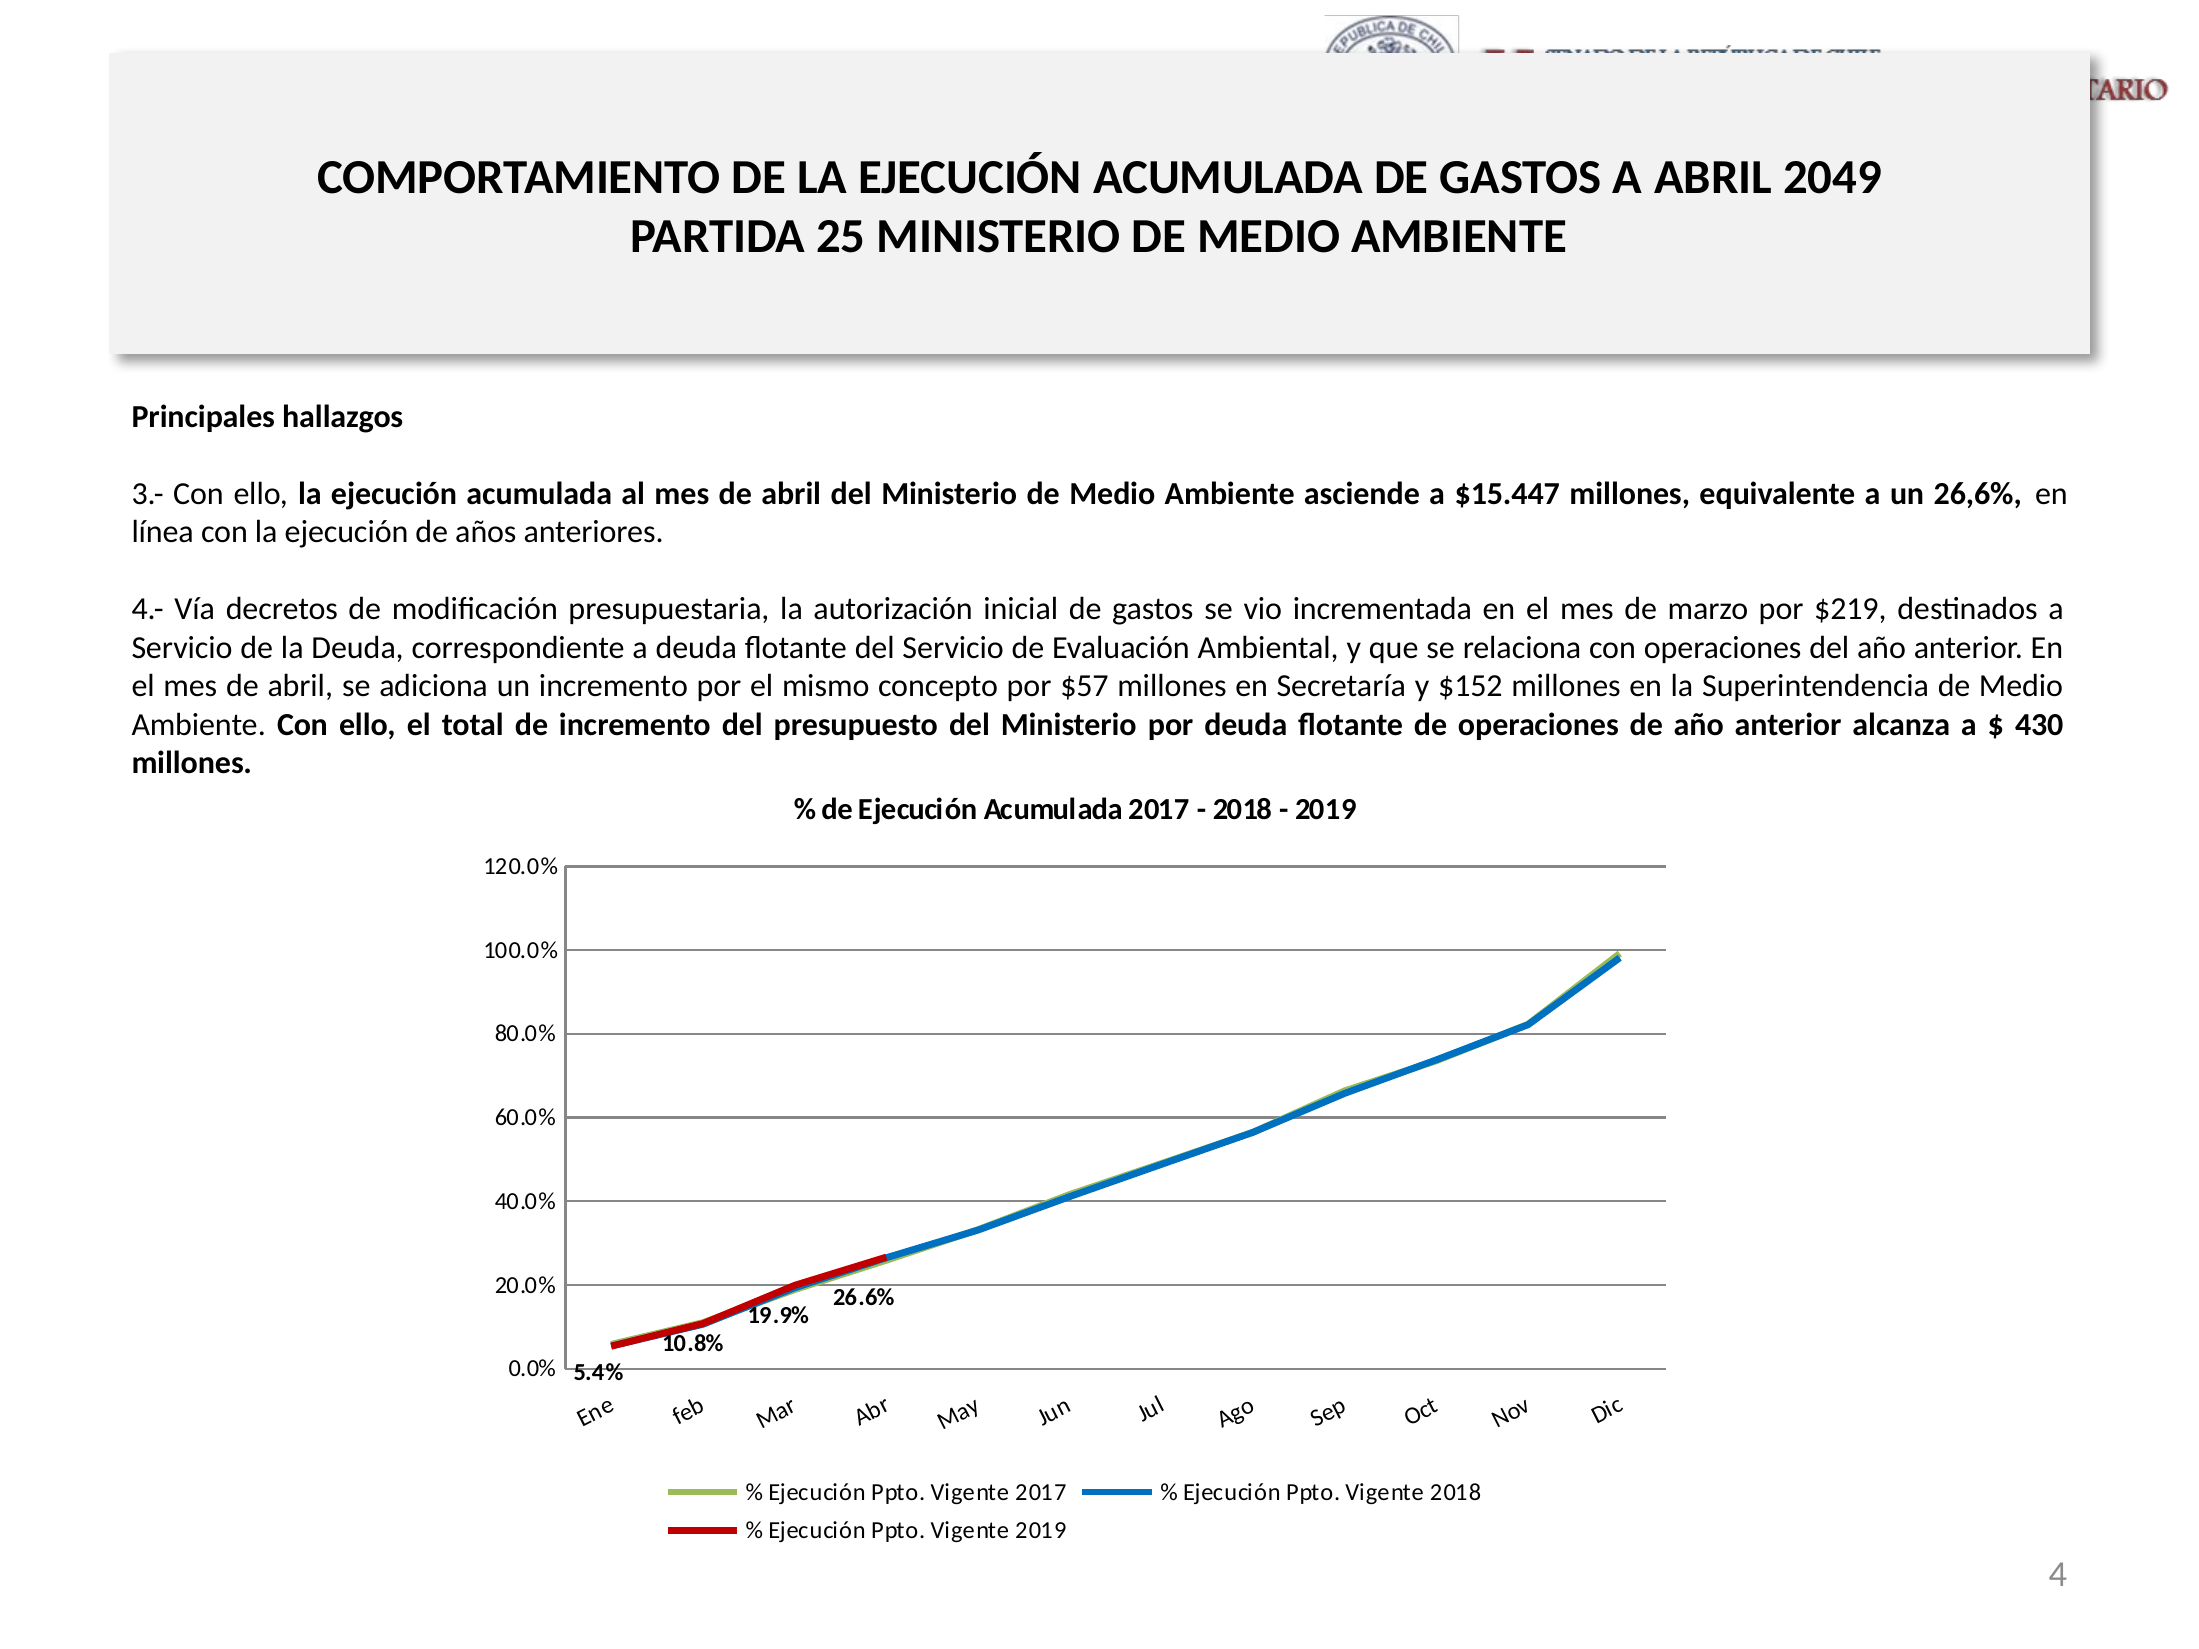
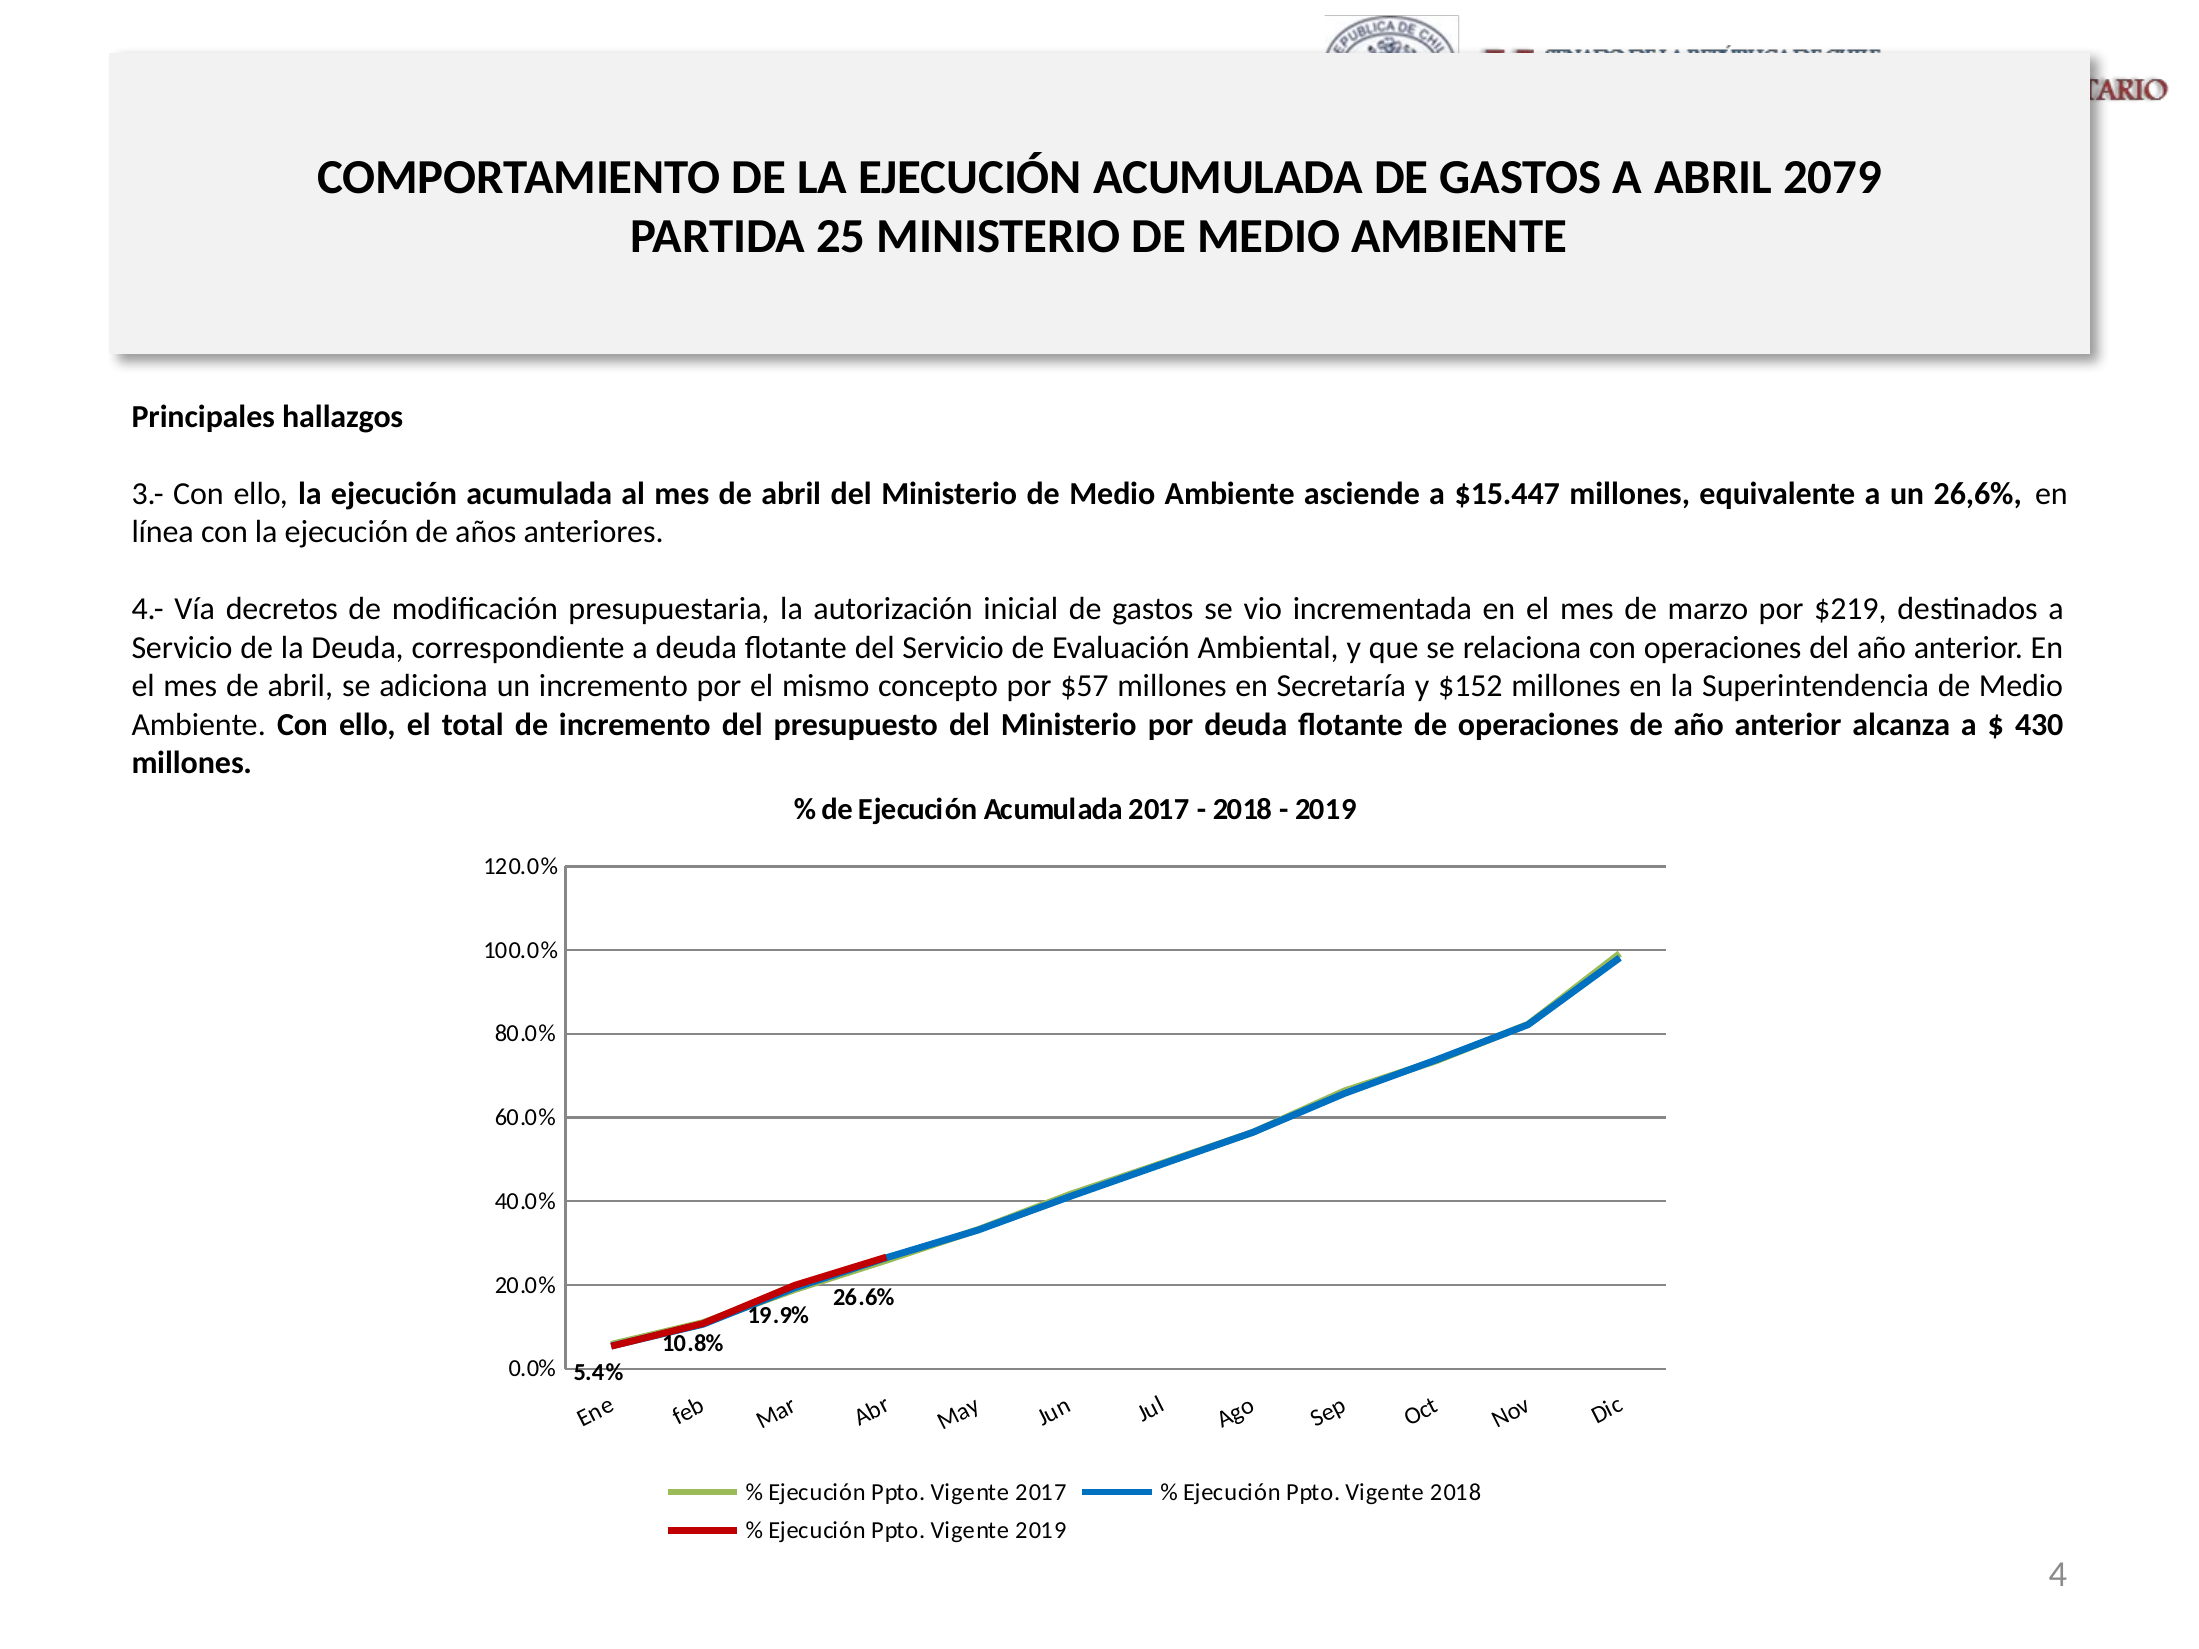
2049: 2049 -> 2079 (1832, 177)
